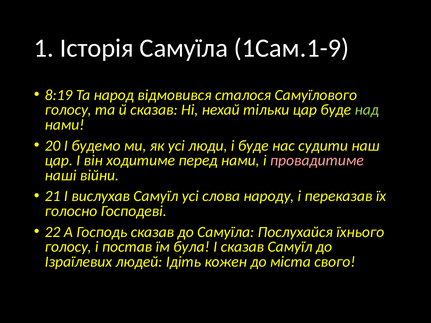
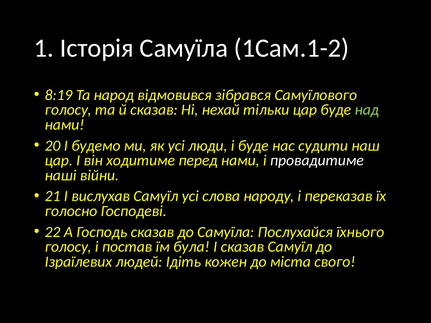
1Сам.1-9: 1Сам.1-9 -> 1Сам.1-2 (291, 48)
сталося: сталося -> зібрався (243, 95)
провадитиме colour: pink -> white (317, 161)
